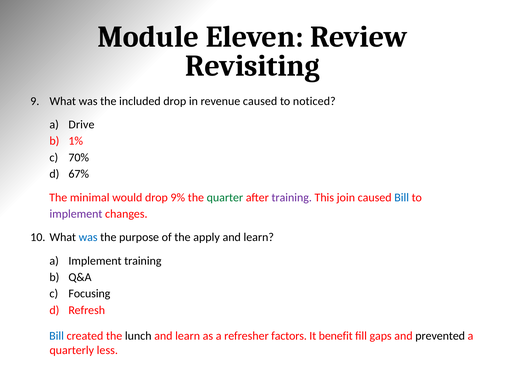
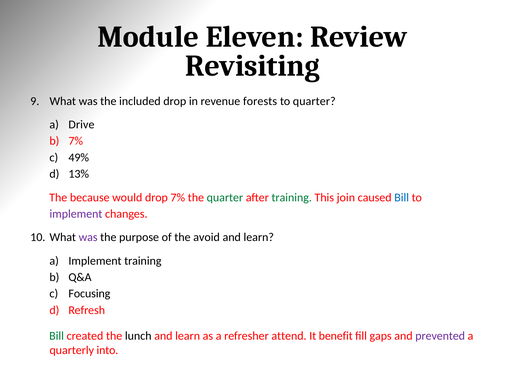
revenue caused: caused -> forests (260, 101)
to noticed: noticed -> quarter (314, 101)
1%: 1% -> 7% (76, 141)
70%: 70% -> 49% (79, 157)
67%: 67% -> 13% (79, 174)
minimal: minimal -> because (90, 197)
drop 9%: 9% -> 7% (178, 197)
training colour: purple -> green (292, 197)
was colour: blue -> purple (88, 237)
apply: apply -> avoid (207, 237)
Bill colour: blue -> green (57, 336)
factors: factors -> attend (289, 336)
prevented colour: black -> purple (440, 336)
less: less -> into (107, 350)
